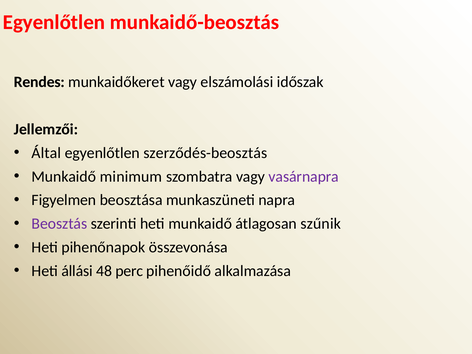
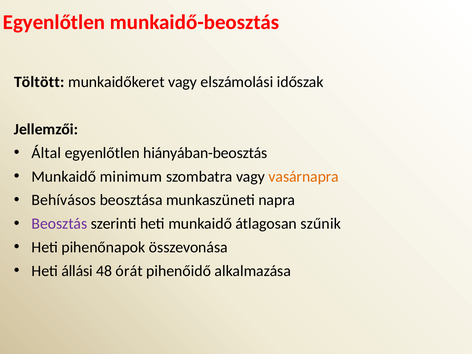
Rendes: Rendes -> Töltött (39, 82)
szerződés-beosztás: szerződés-beosztás -> hiányában-beosztás (205, 153)
vasárnapra colour: purple -> orange (304, 176)
Figyelmen: Figyelmen -> Behívásos (64, 200)
perc: perc -> órát (129, 271)
